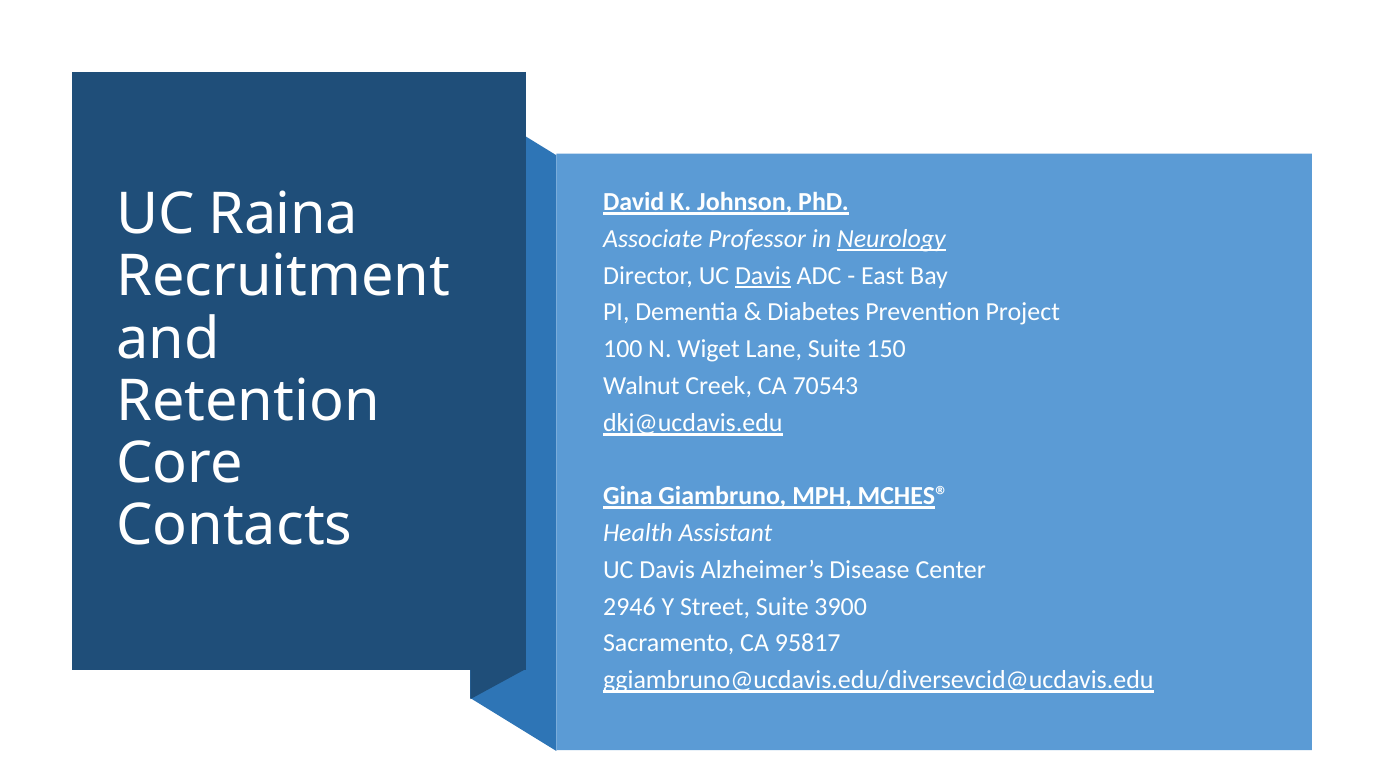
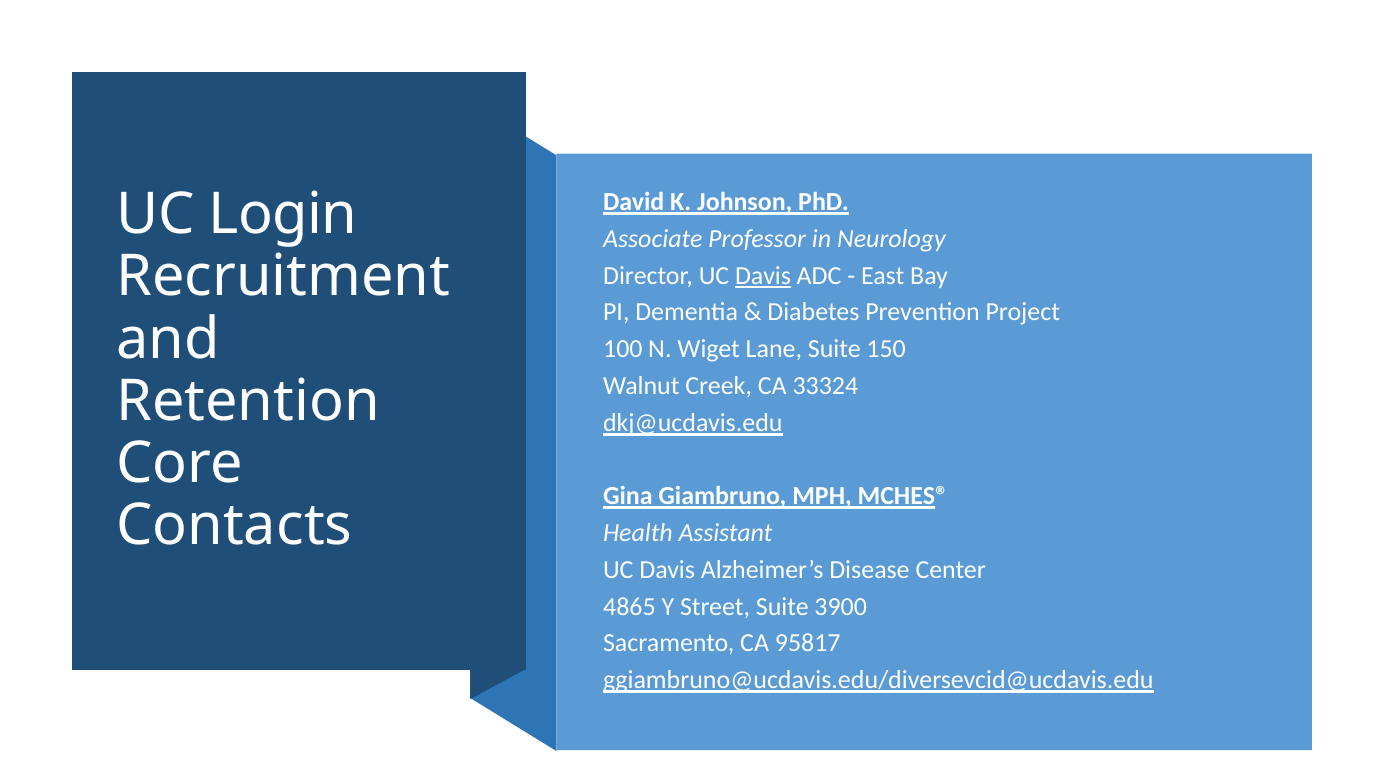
Raina: Raina -> Login (283, 214)
Neurology underline: present -> none (891, 239)
70543: 70543 -> 33324 (825, 386)
2946: 2946 -> 4865 (629, 606)
